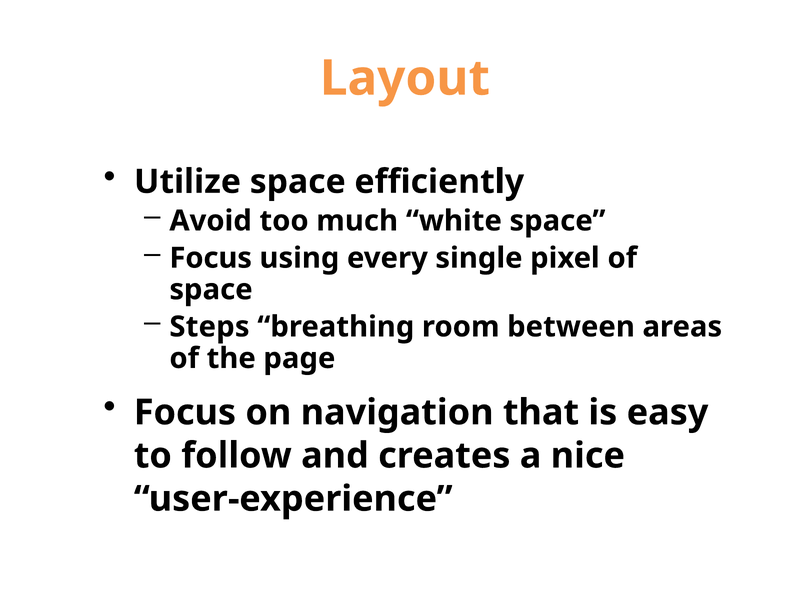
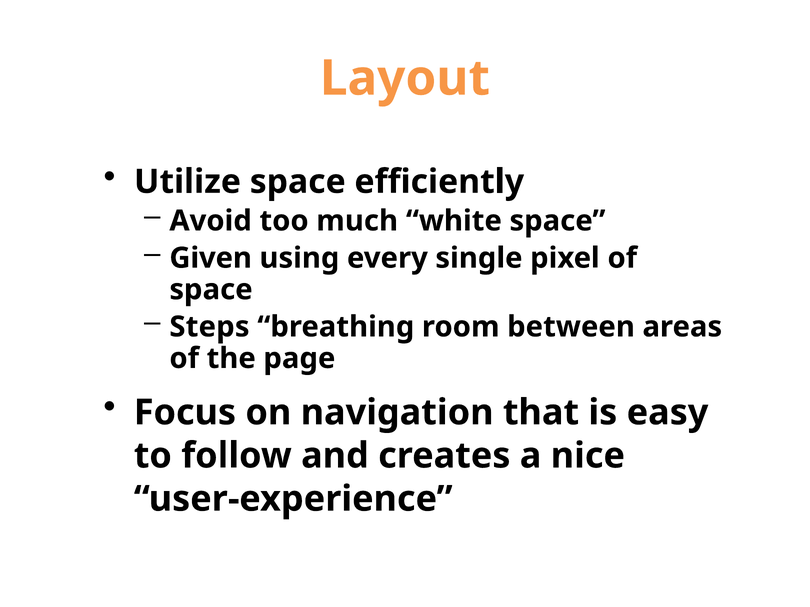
Focus: Focus -> Given (211, 258)
